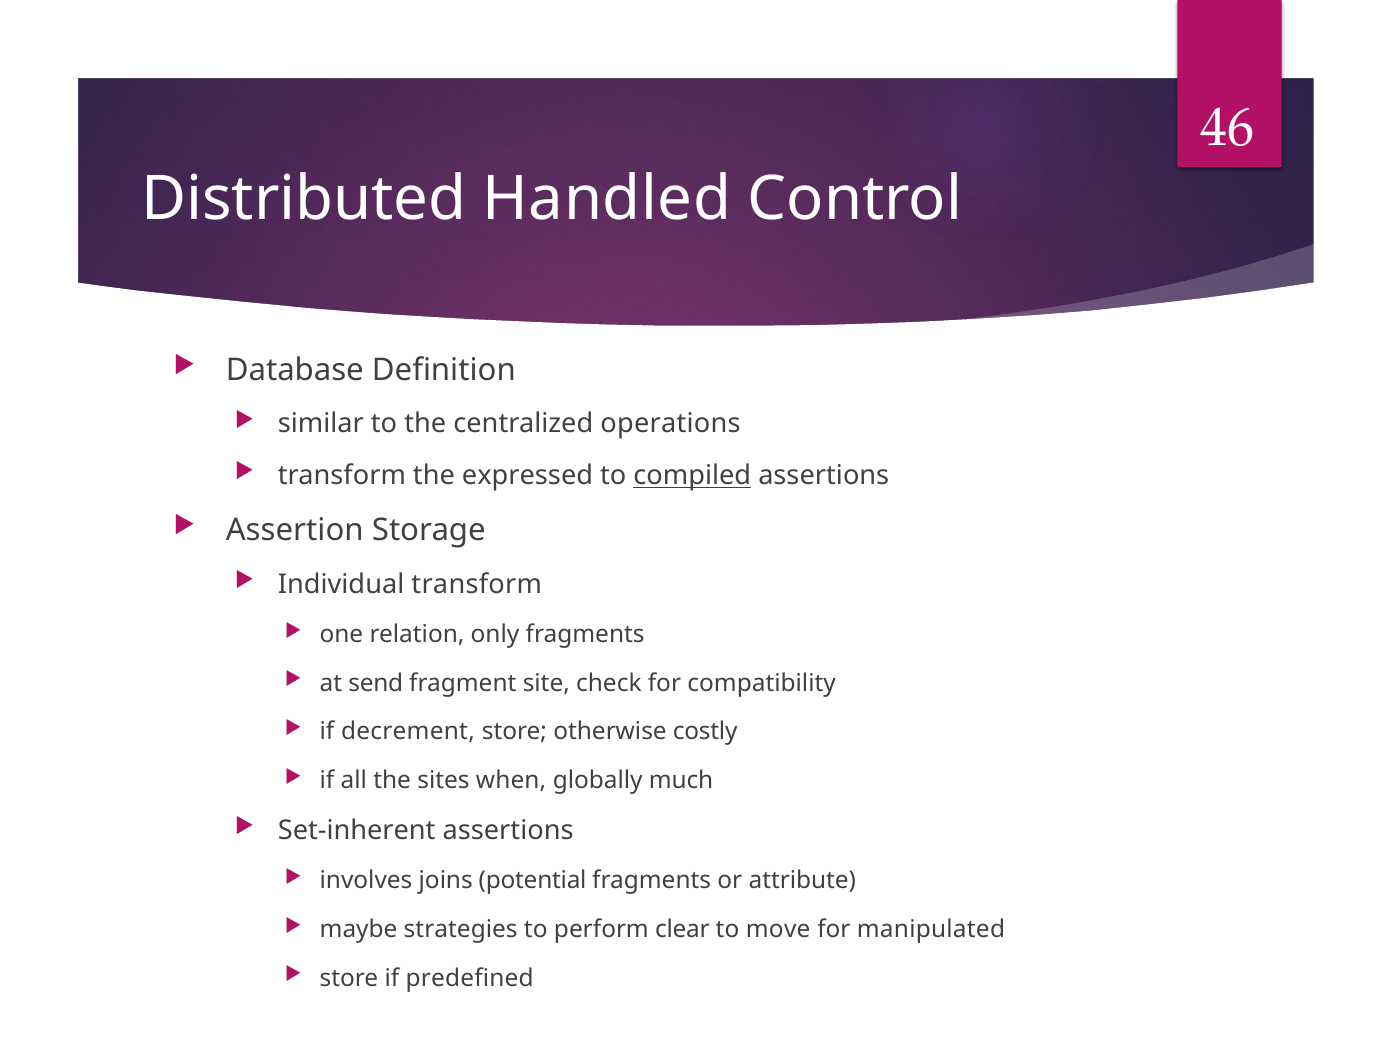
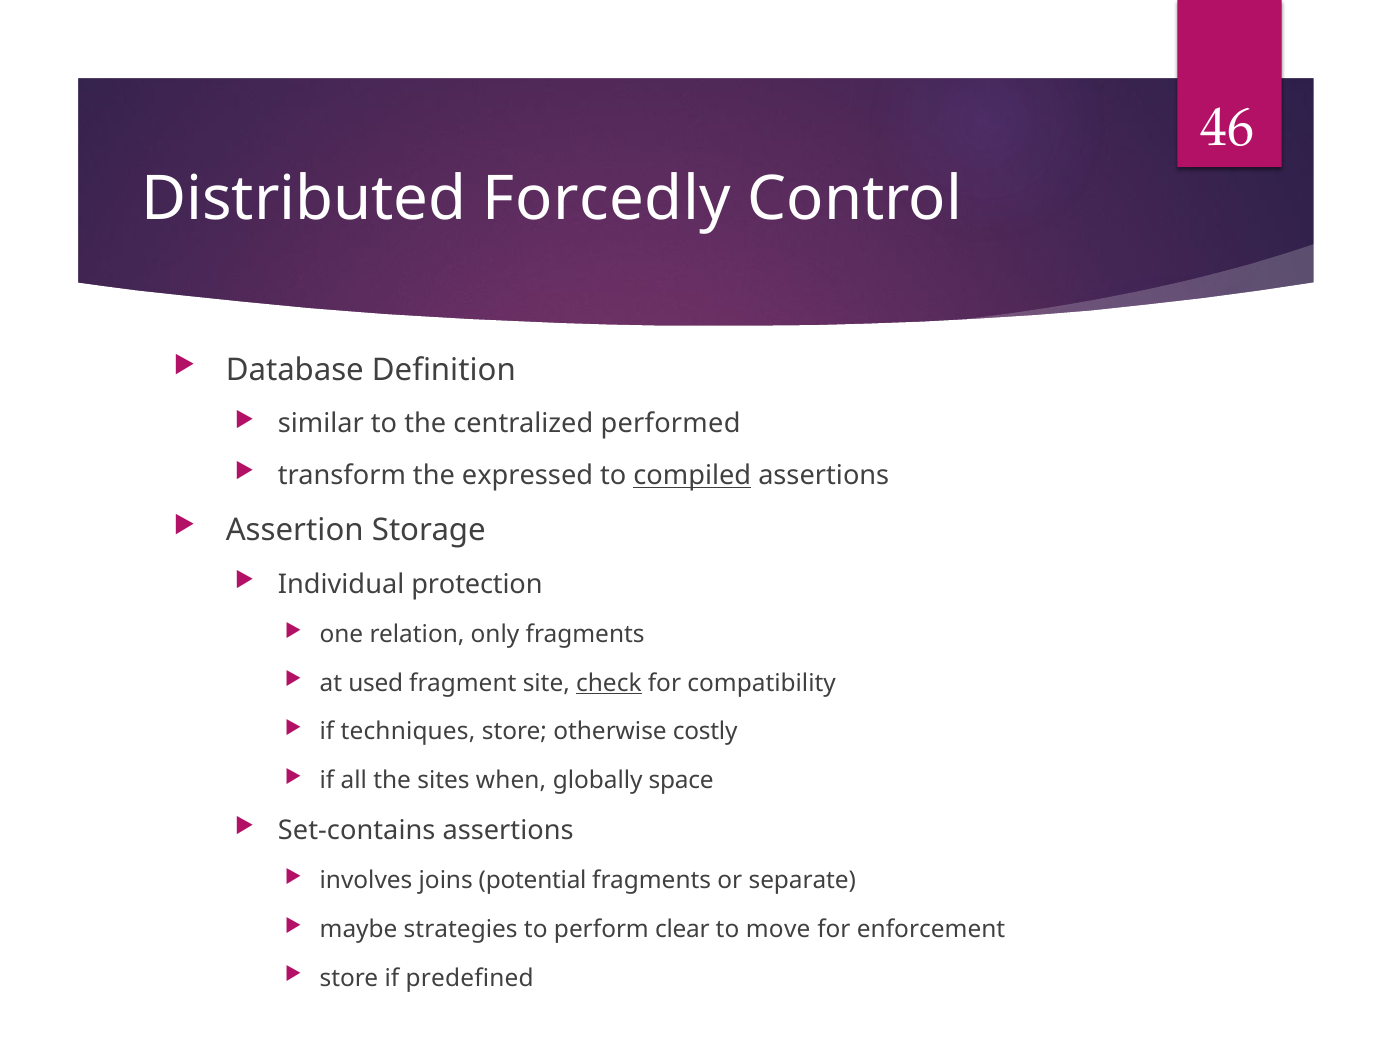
Handled: Handled -> Forcedly (607, 199)
operations: operations -> performed (671, 424)
Individual transform: transform -> protection (477, 585)
send: send -> used (376, 683)
check underline: none -> present (609, 683)
decrement: decrement -> techniques (408, 732)
much: much -> space (681, 781)
Set-inherent: Set-inherent -> Set-contains (357, 831)
attribute: attribute -> separate (802, 881)
manipulated: manipulated -> enforcement (931, 930)
